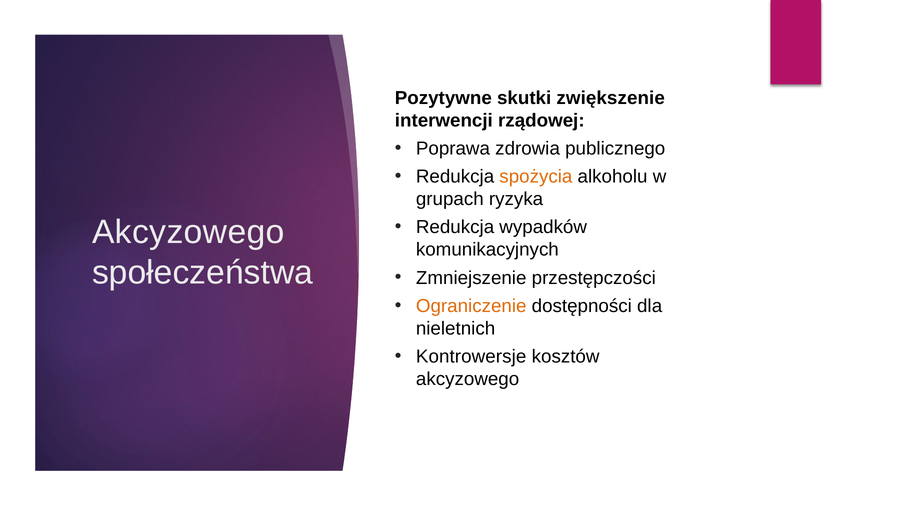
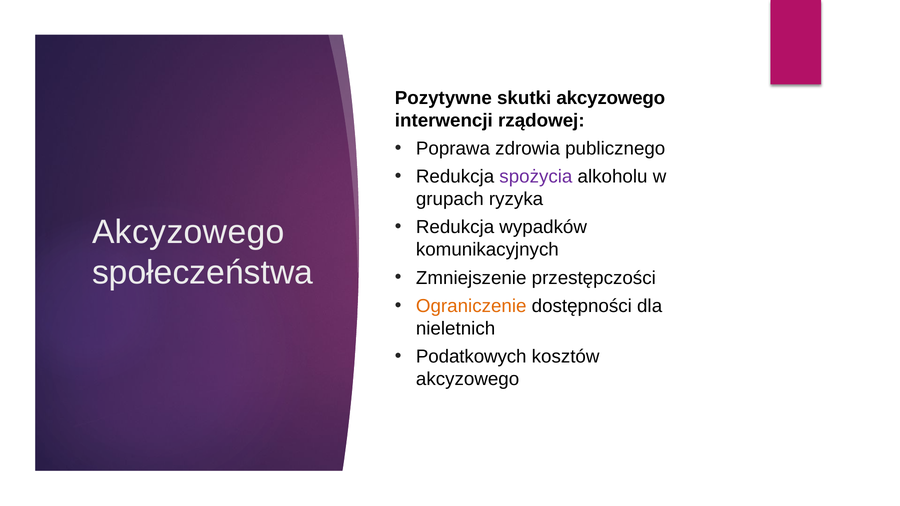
skutki zwiększenie: zwiększenie -> akcyzowego (611, 98)
spożycia colour: orange -> purple (536, 177)
Kontrowersje: Kontrowersje -> Podatkowych (471, 357)
